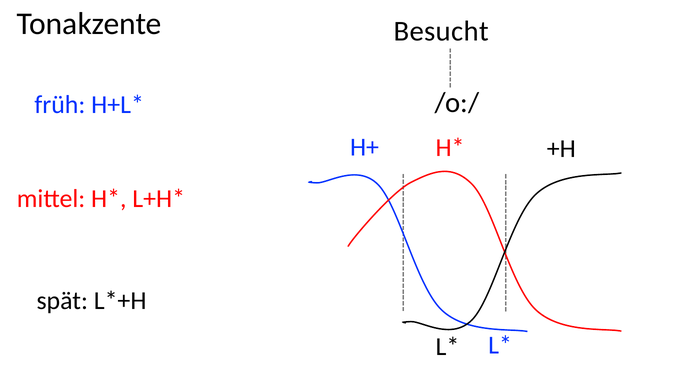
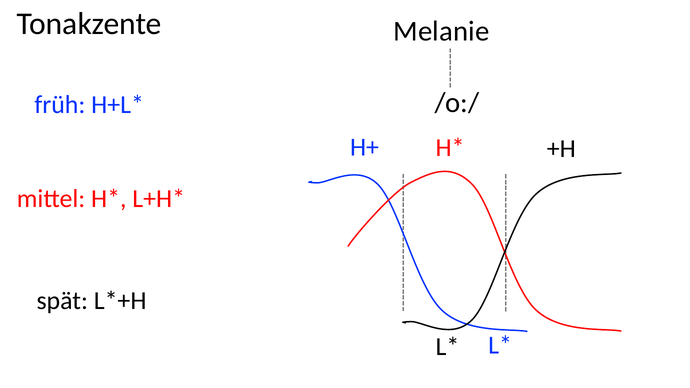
Besucht: Besucht -> Melanie (441, 31)
